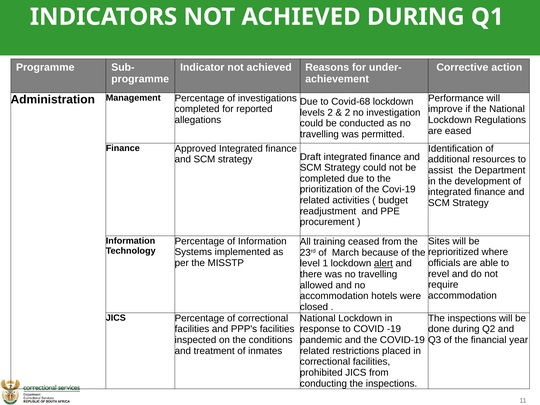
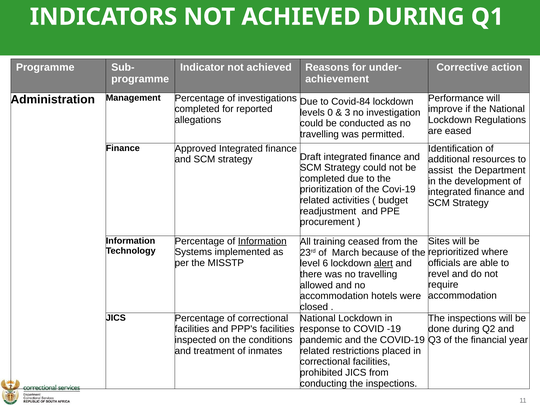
Covid-68: Covid-68 -> Covid-84 (351, 102)
levels 2: 2 -> 0 (330, 112)
2: 2 -> 3 (347, 112)
Information underline: none -> present (262, 241)
1: 1 -> 6 (325, 263)
